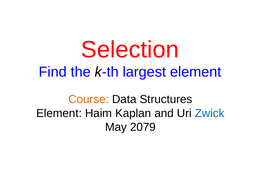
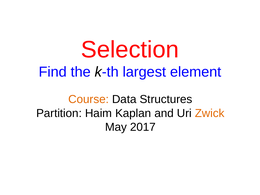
Element: Element -> Partition (59, 113)
Zwick colour: blue -> orange (210, 113)
2079: 2079 -> 2017 (143, 127)
